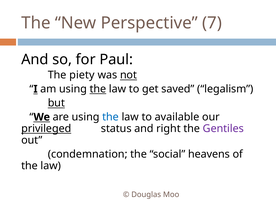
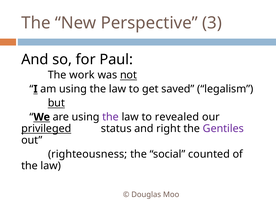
7: 7 -> 3 (212, 23)
piety: piety -> work (82, 75)
the underline: present -> none (98, 89)
the colour: blue -> purple (111, 117)
available: available -> revealed (177, 117)
condemnation: condemnation -> righteousness (88, 154)
heavens: heavens -> counted (209, 154)
